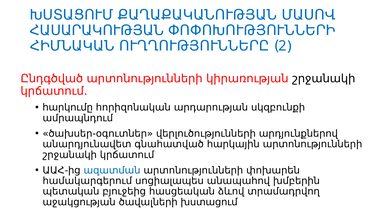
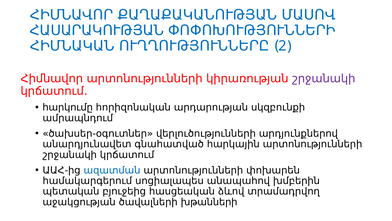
ԽՍՏԱՑՈՒՄ: ԽՍՏԱՑՈՒՄ -> ՀԻՄՆԱՎՈՐ (72, 15)
Ընդգծված: Ընդգծված -> Հիմնավոր (52, 78)
շրջանակի colour: black -> purple (324, 78)
ծավալների խստացում: խստացում -> խթանների (209, 202)
